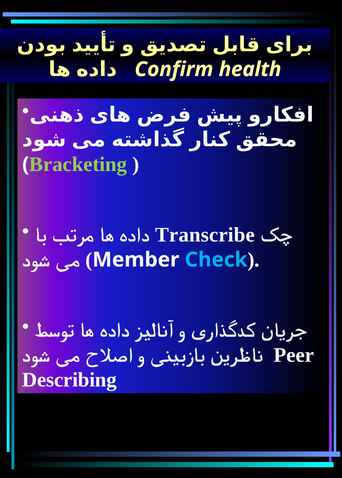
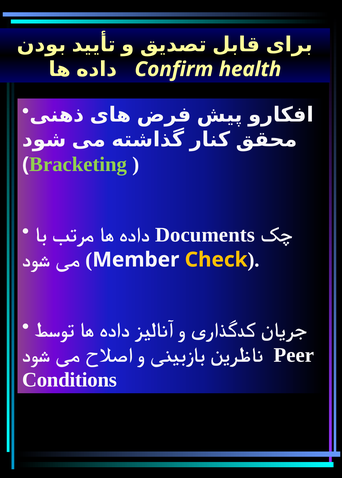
Transcribe: Transcribe -> Documents (205, 235)
Check colour: light blue -> yellow (216, 260)
Describing: Describing -> Conditions (70, 380)
